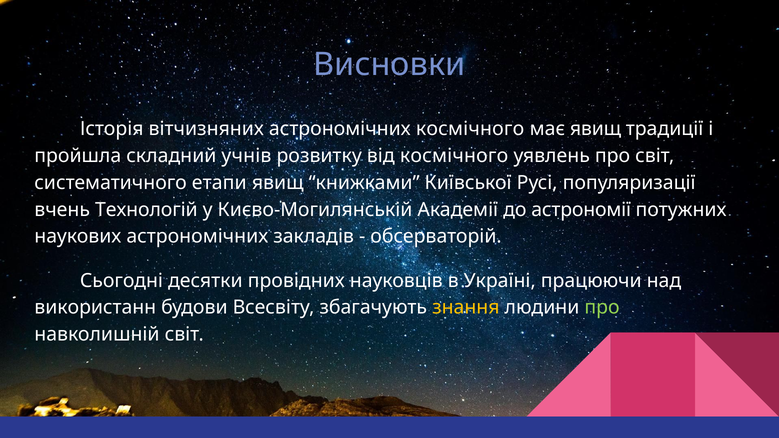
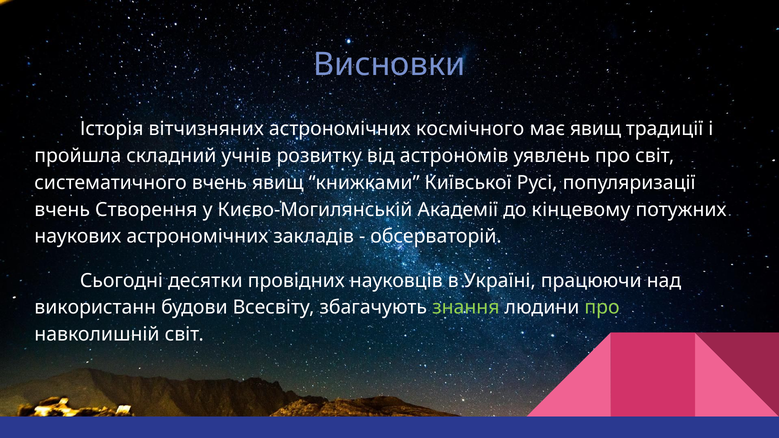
від космічного: космічного -> астрономів (454, 156)
систематичного етапи: етапи -> вчень (219, 183)
Технологій: Технологій -> Створення (146, 210)
астрономії: астрономії -> кінцевому (581, 210)
знання colour: yellow -> light green (466, 308)
